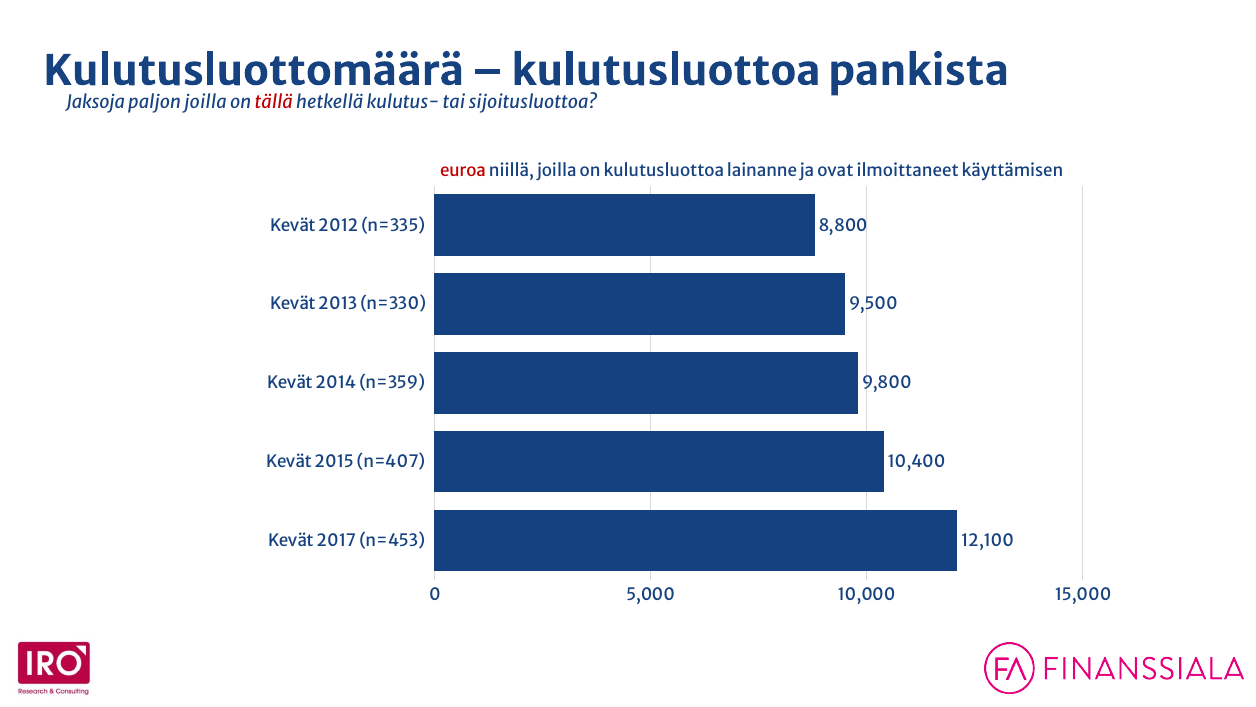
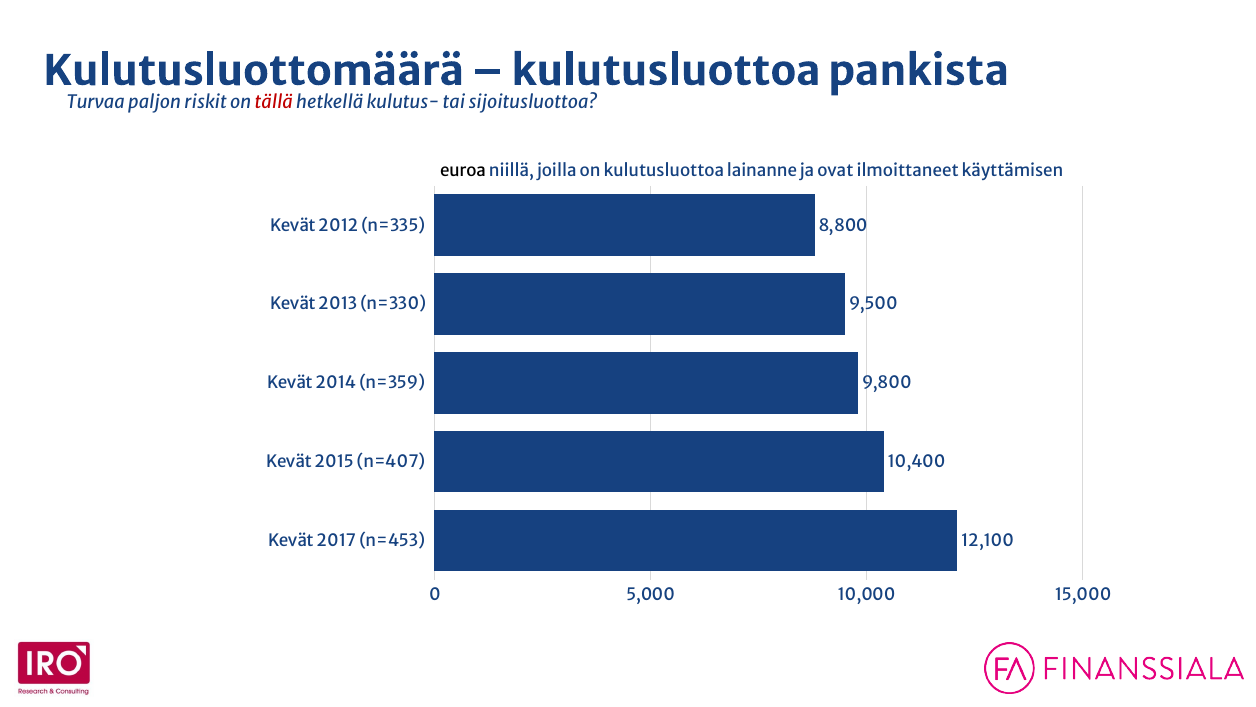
Jaksoja: Jaksoja -> Turvaa (96, 102)
paljon joilla: joilla -> riskit (206, 102)
euroa colour: red -> black (463, 171)
